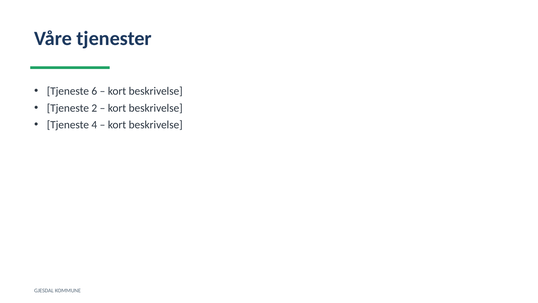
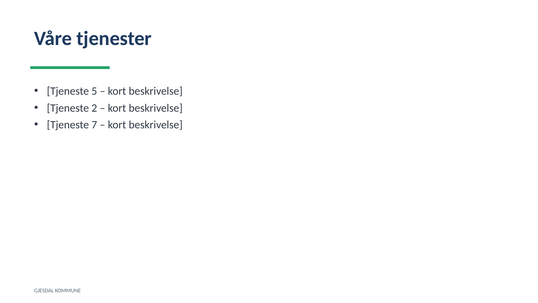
6: 6 -> 5 (94, 91)
4: 4 -> 7 (94, 125)
